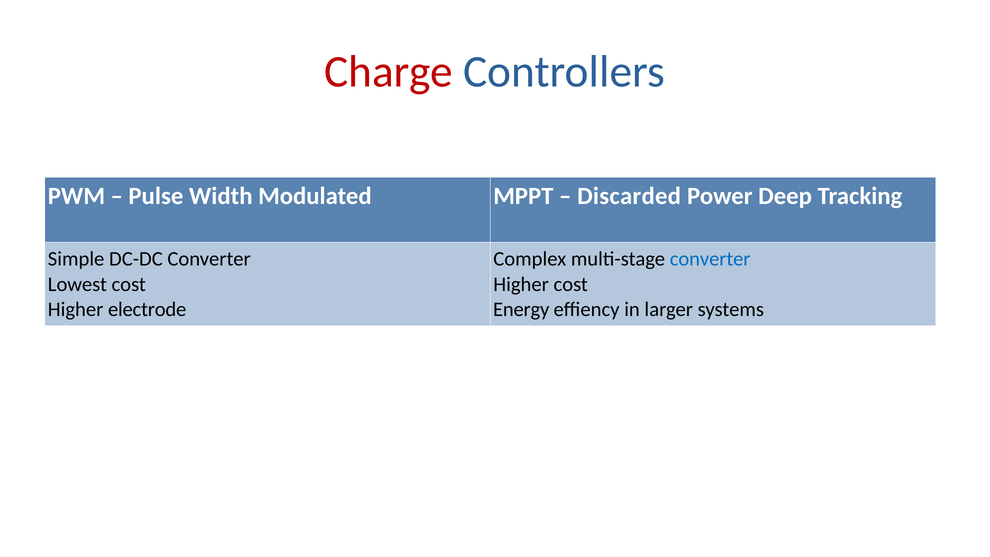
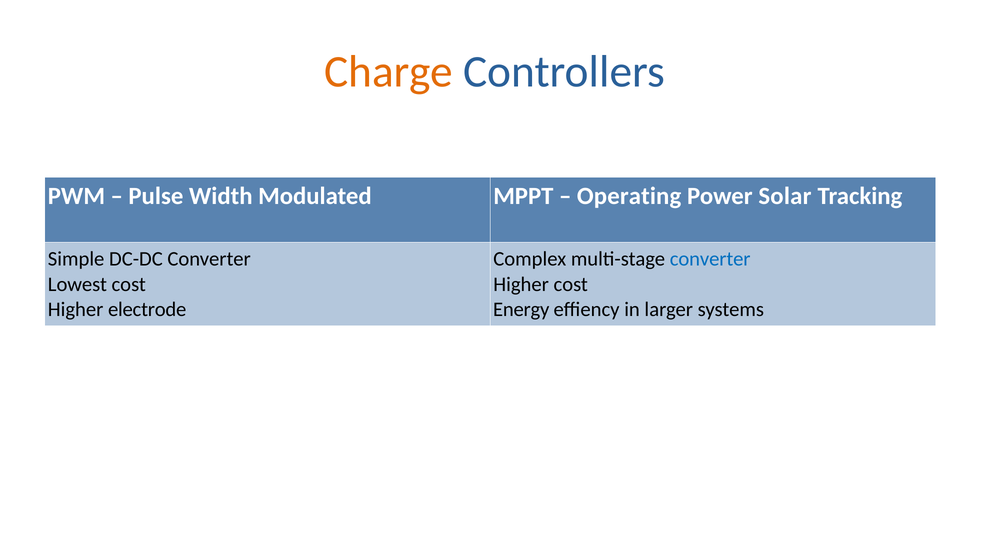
Charge colour: red -> orange (389, 72)
Discarded: Discarded -> Operating (629, 196)
Deep: Deep -> Solar (785, 196)
